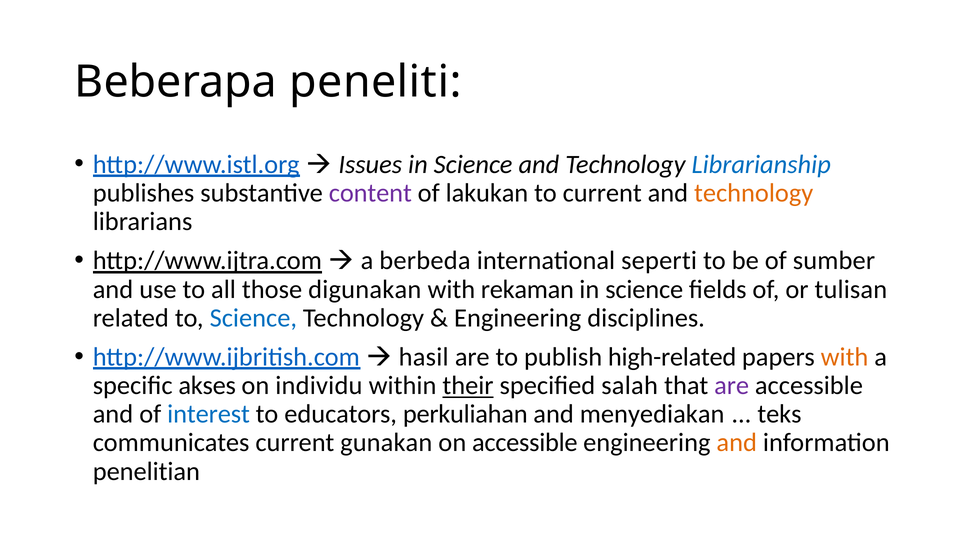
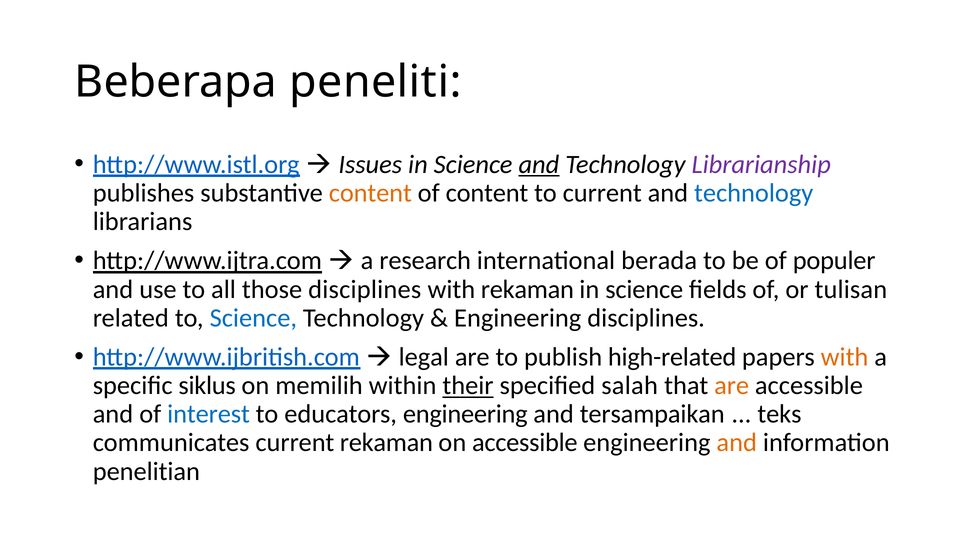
and underline: none -> present (539, 165)
Librarianship colour: blue -> purple (761, 165)
content colour: purple -> orange (370, 193)
of lakukan: lakukan -> content (487, 193)
technology colour: orange -> blue (754, 193)
berbeda: berbeda -> research (425, 261)
seperti: seperti -> berada (659, 261)
sumber: sumber -> populer (834, 261)
those digunakan: digunakan -> disciplines (365, 290)
hasil: hasil -> legal (424, 357)
akses: akses -> siklus (207, 386)
individu: individu -> memilih (319, 386)
are colour: purple -> orange (732, 386)
educators perkuliahan: perkuliahan -> engineering (465, 415)
menyediakan: menyediakan -> tersampaikan (652, 415)
current gunakan: gunakan -> rekaman (386, 443)
